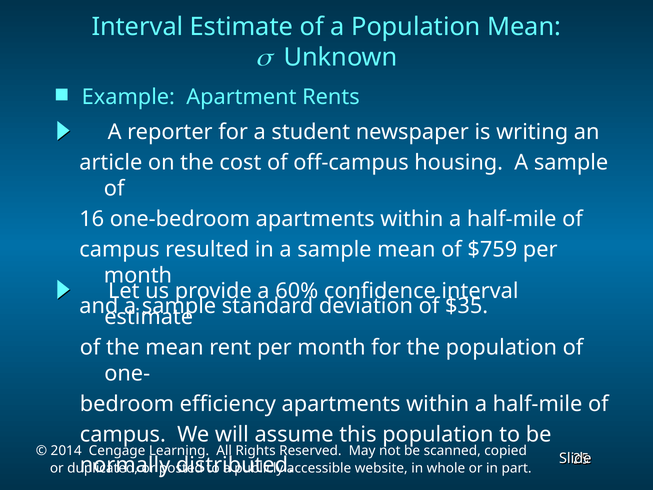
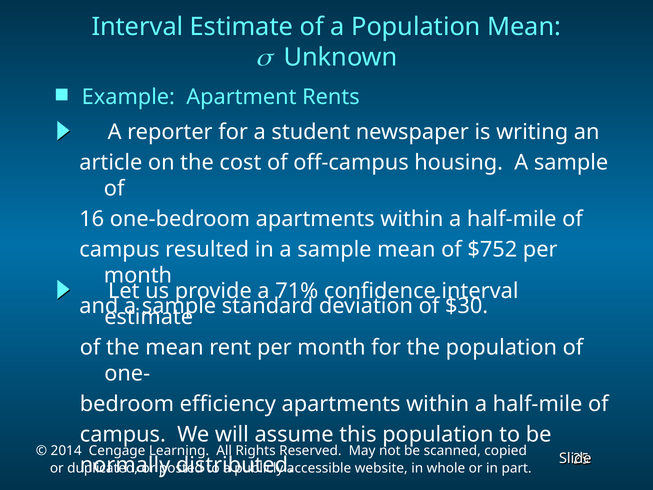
$759: $759 -> $752 (492, 250)
60%: 60% -> 71% (297, 291)
$35: $35 -> $30 (467, 306)
